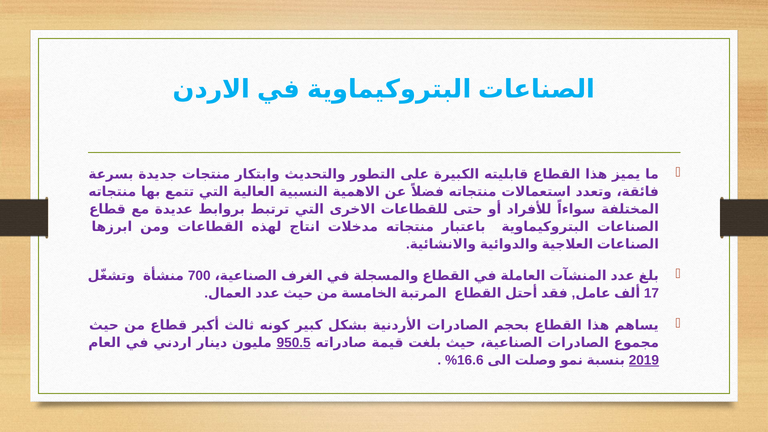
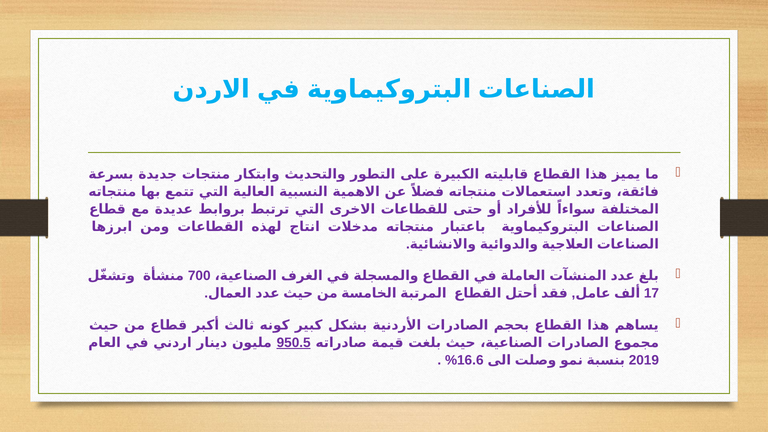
2019 underline: present -> none (644, 360)
